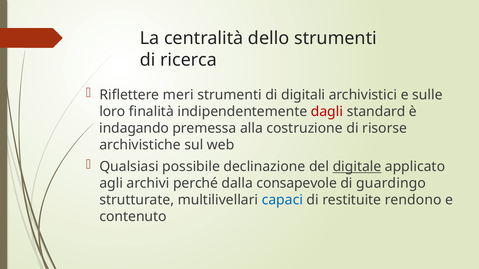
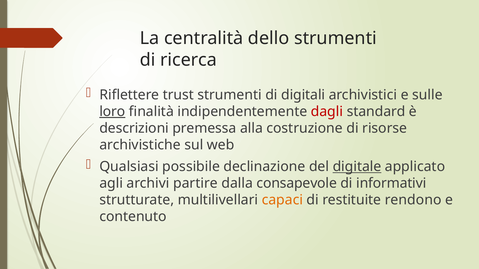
meri: meri -> trust (178, 95)
loro underline: none -> present (112, 112)
indagando: indagando -> descrizioni (134, 128)
perché: perché -> partire (195, 184)
guardingo: guardingo -> informativi (391, 184)
capaci colour: blue -> orange (282, 200)
